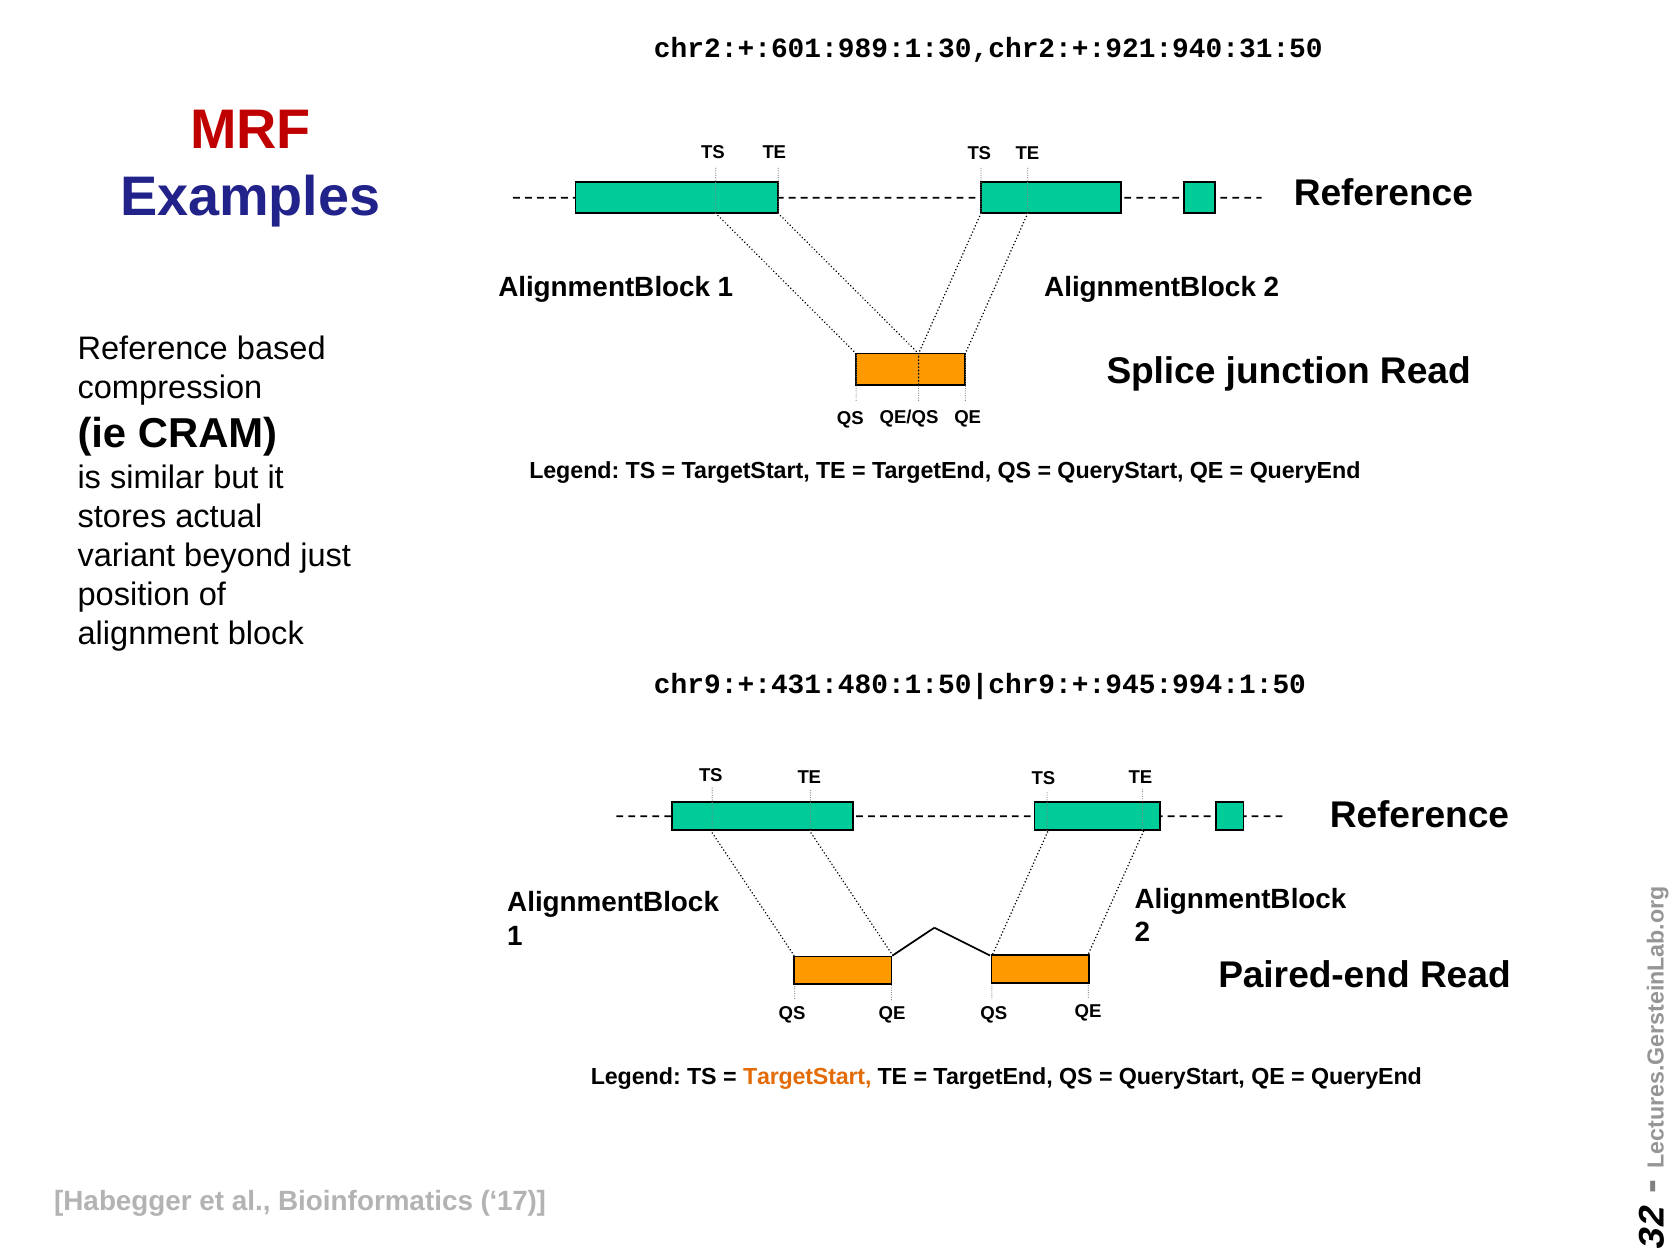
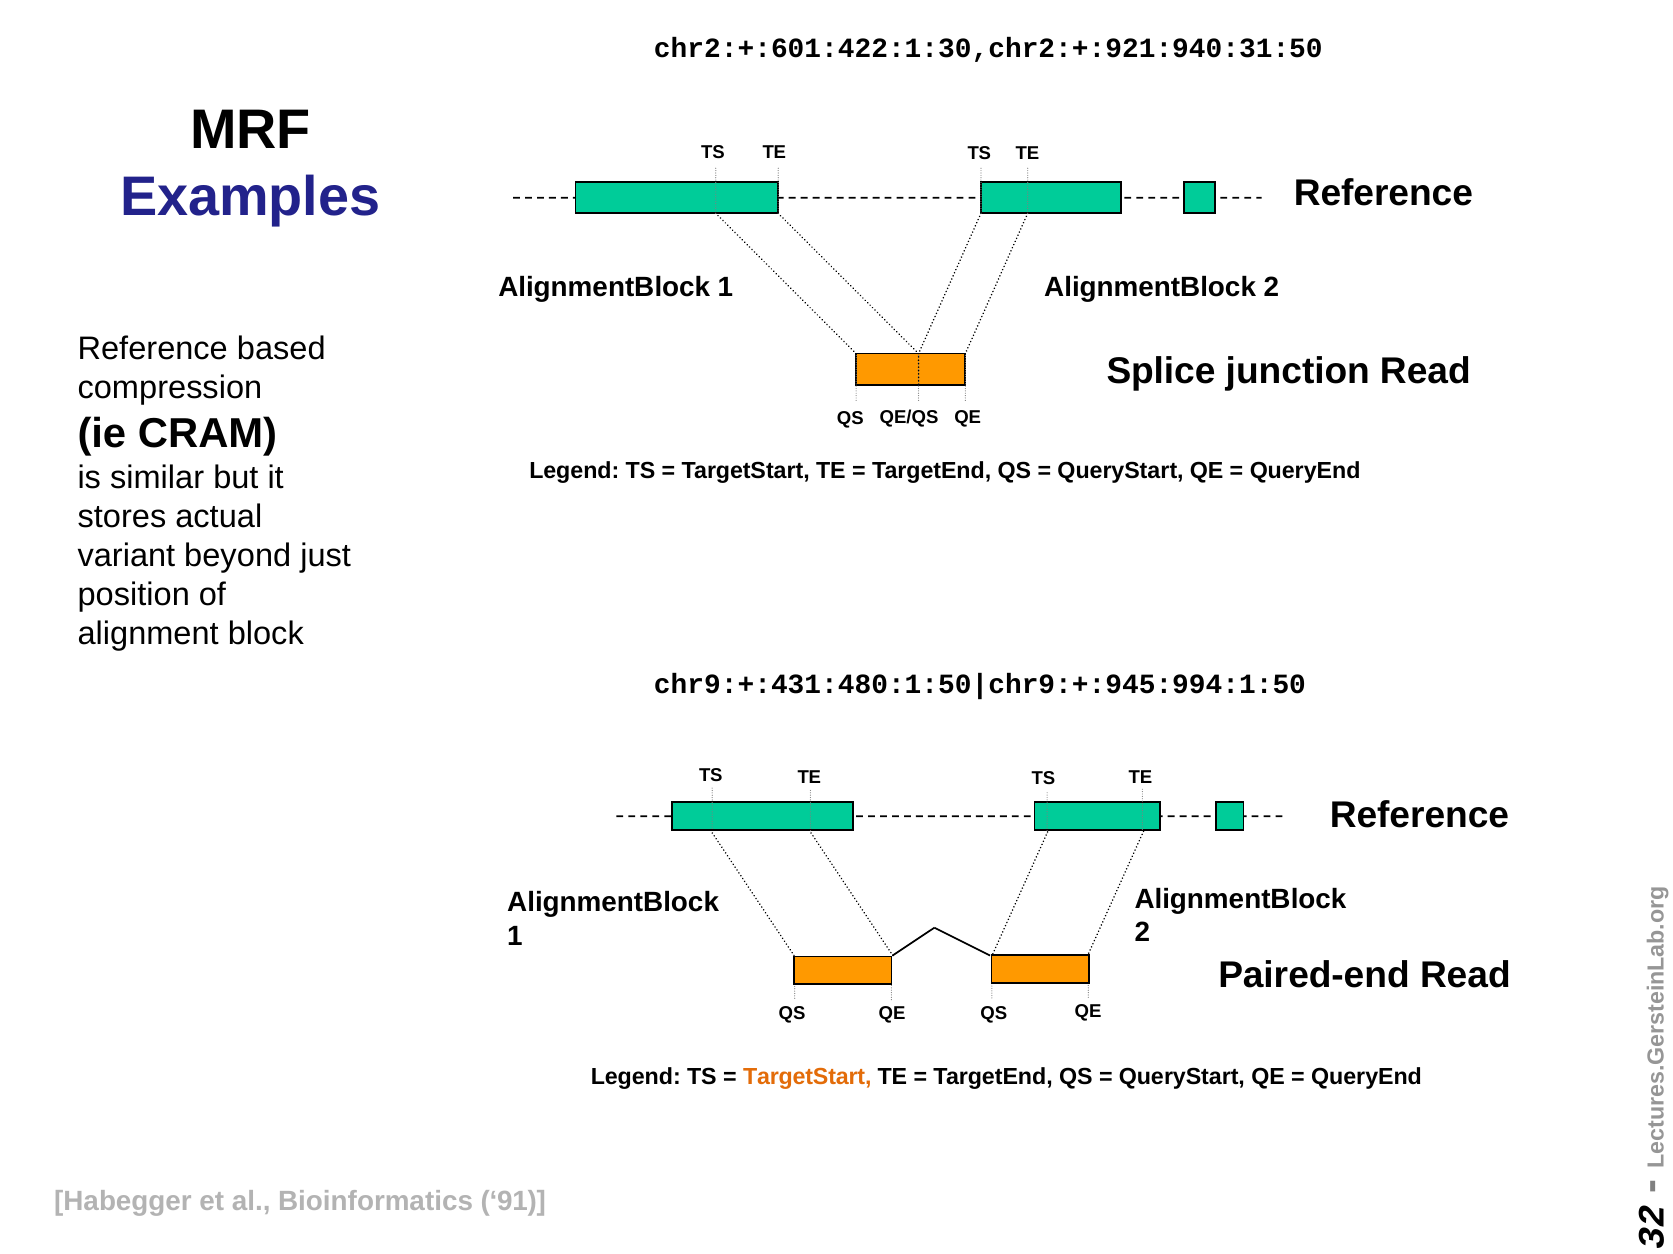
chr2:+:601:989:1:30,chr2:+:921:940:31:50: chr2:+:601:989:1:30,chr2:+:921:940:31:50 -> chr2:+:601:422:1:30,chr2:+:921:940:31:50 (988, 49)
MRF colour: red -> black (250, 130)
17: 17 -> 91 (513, 1202)
